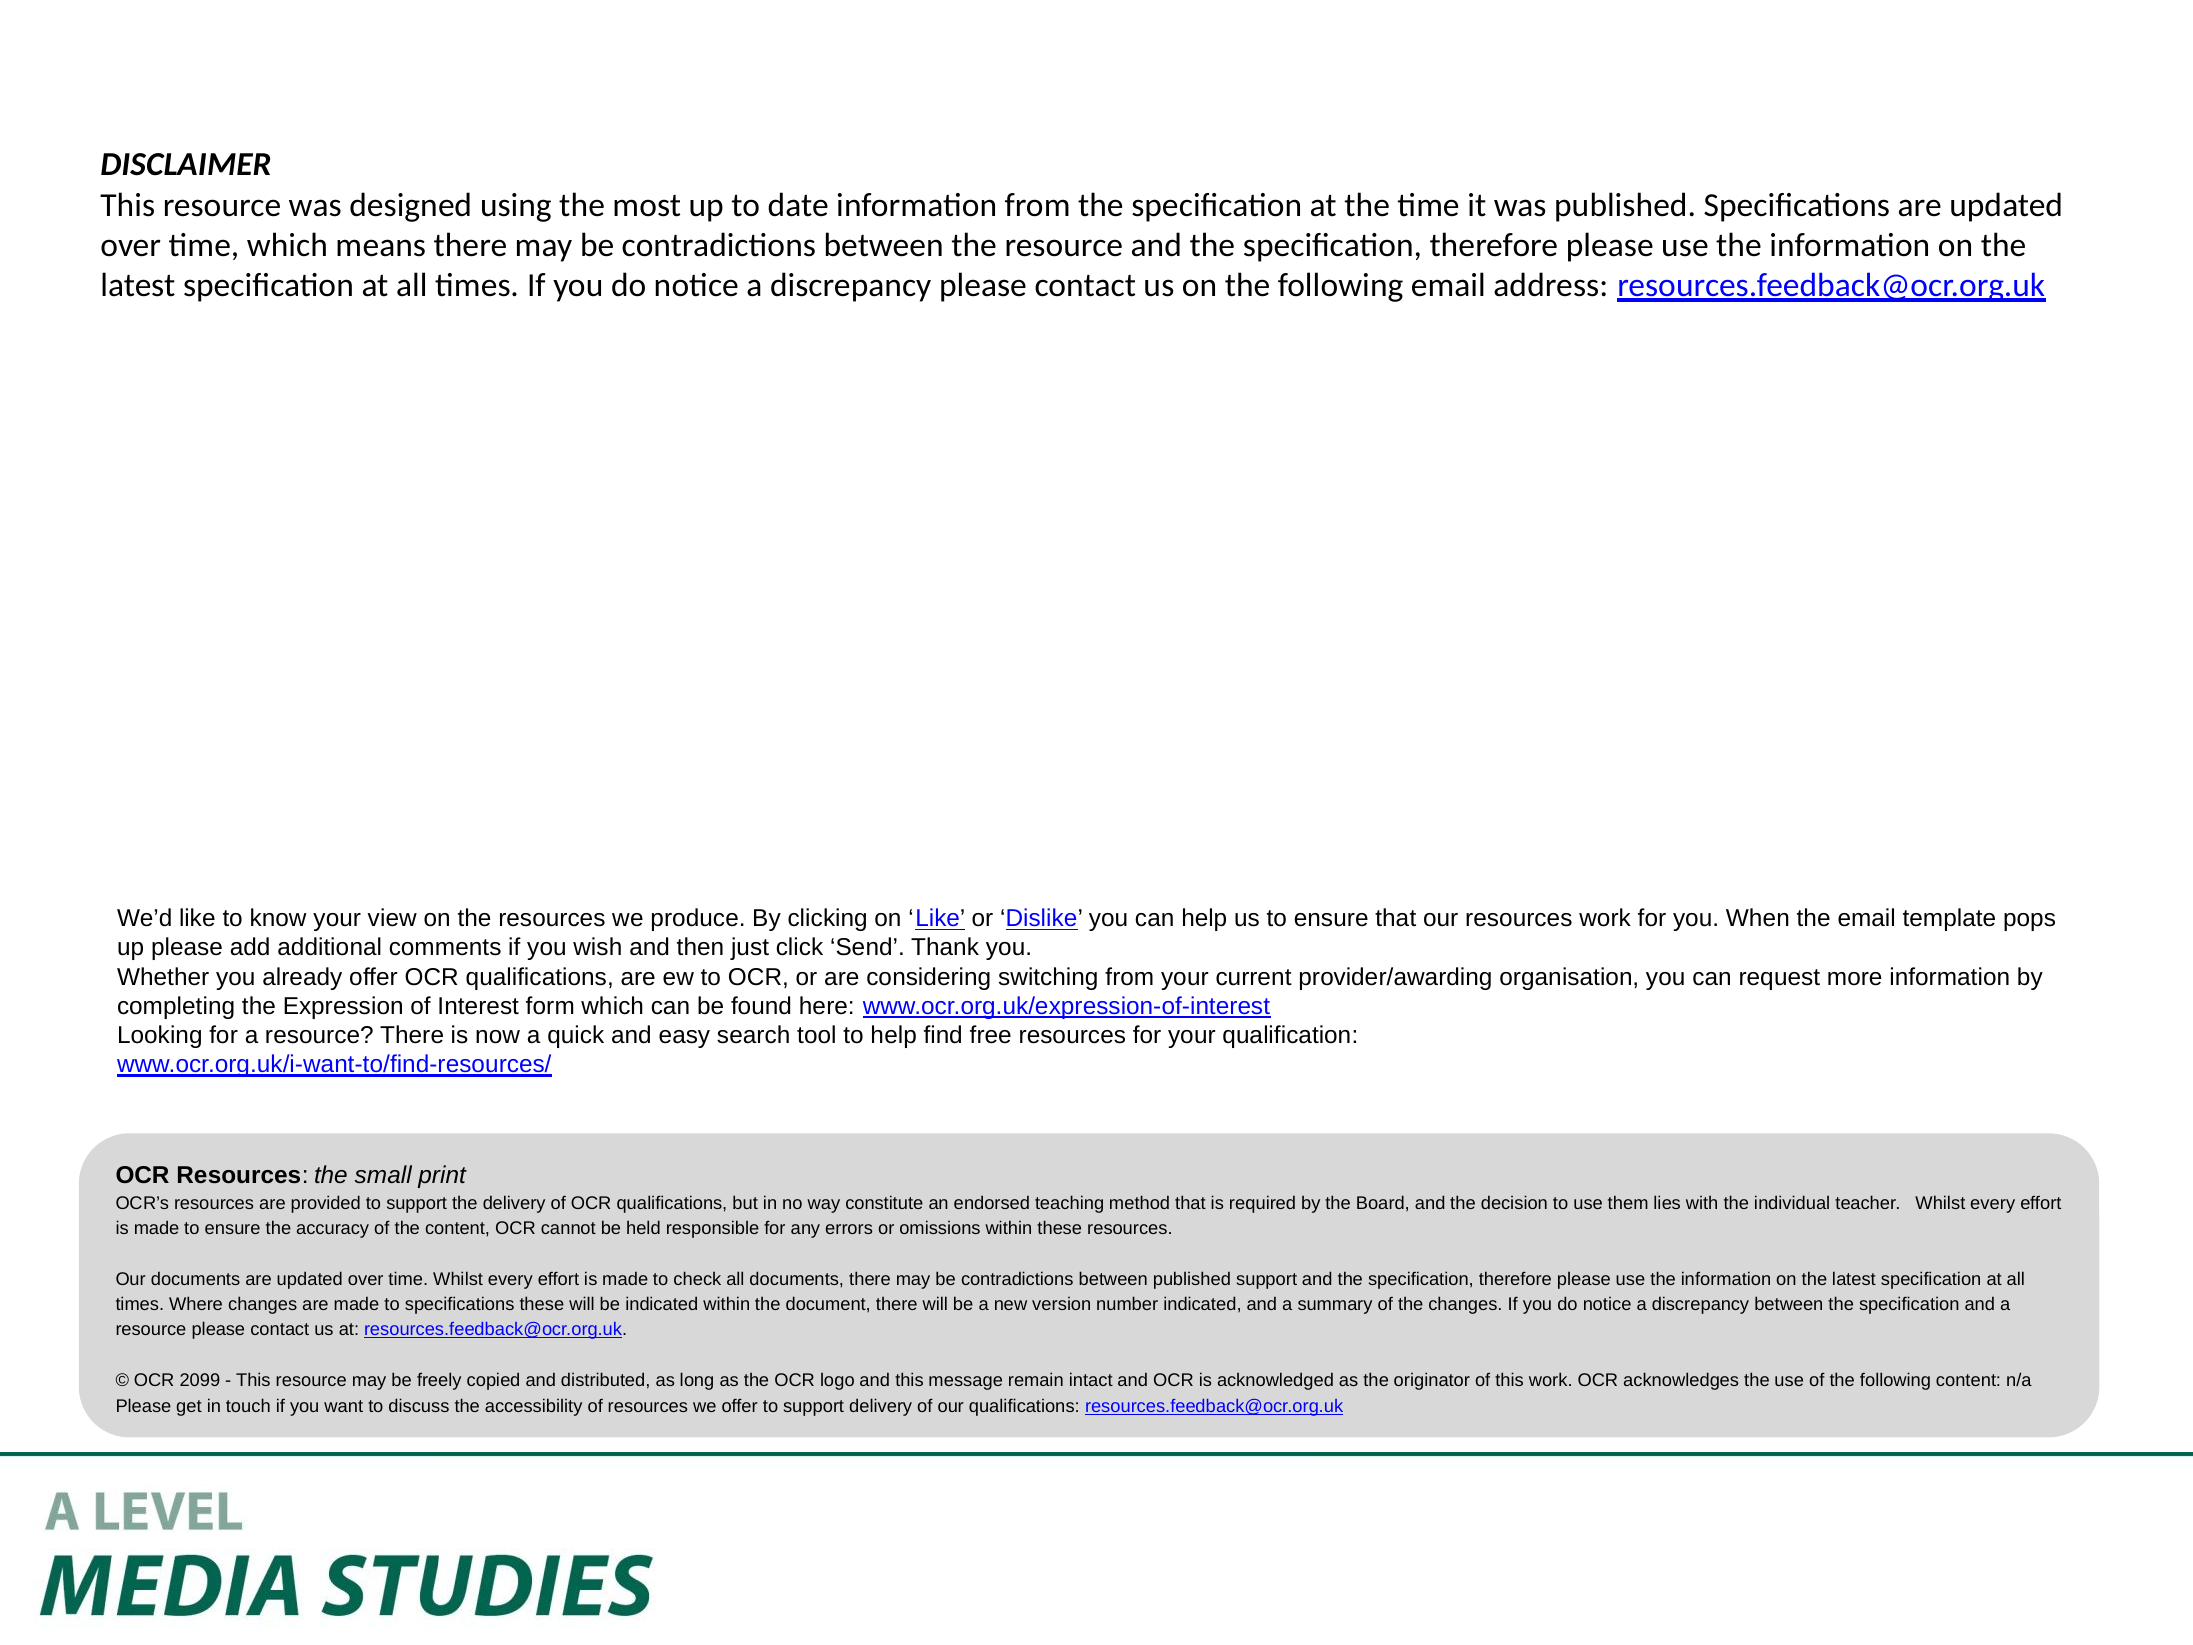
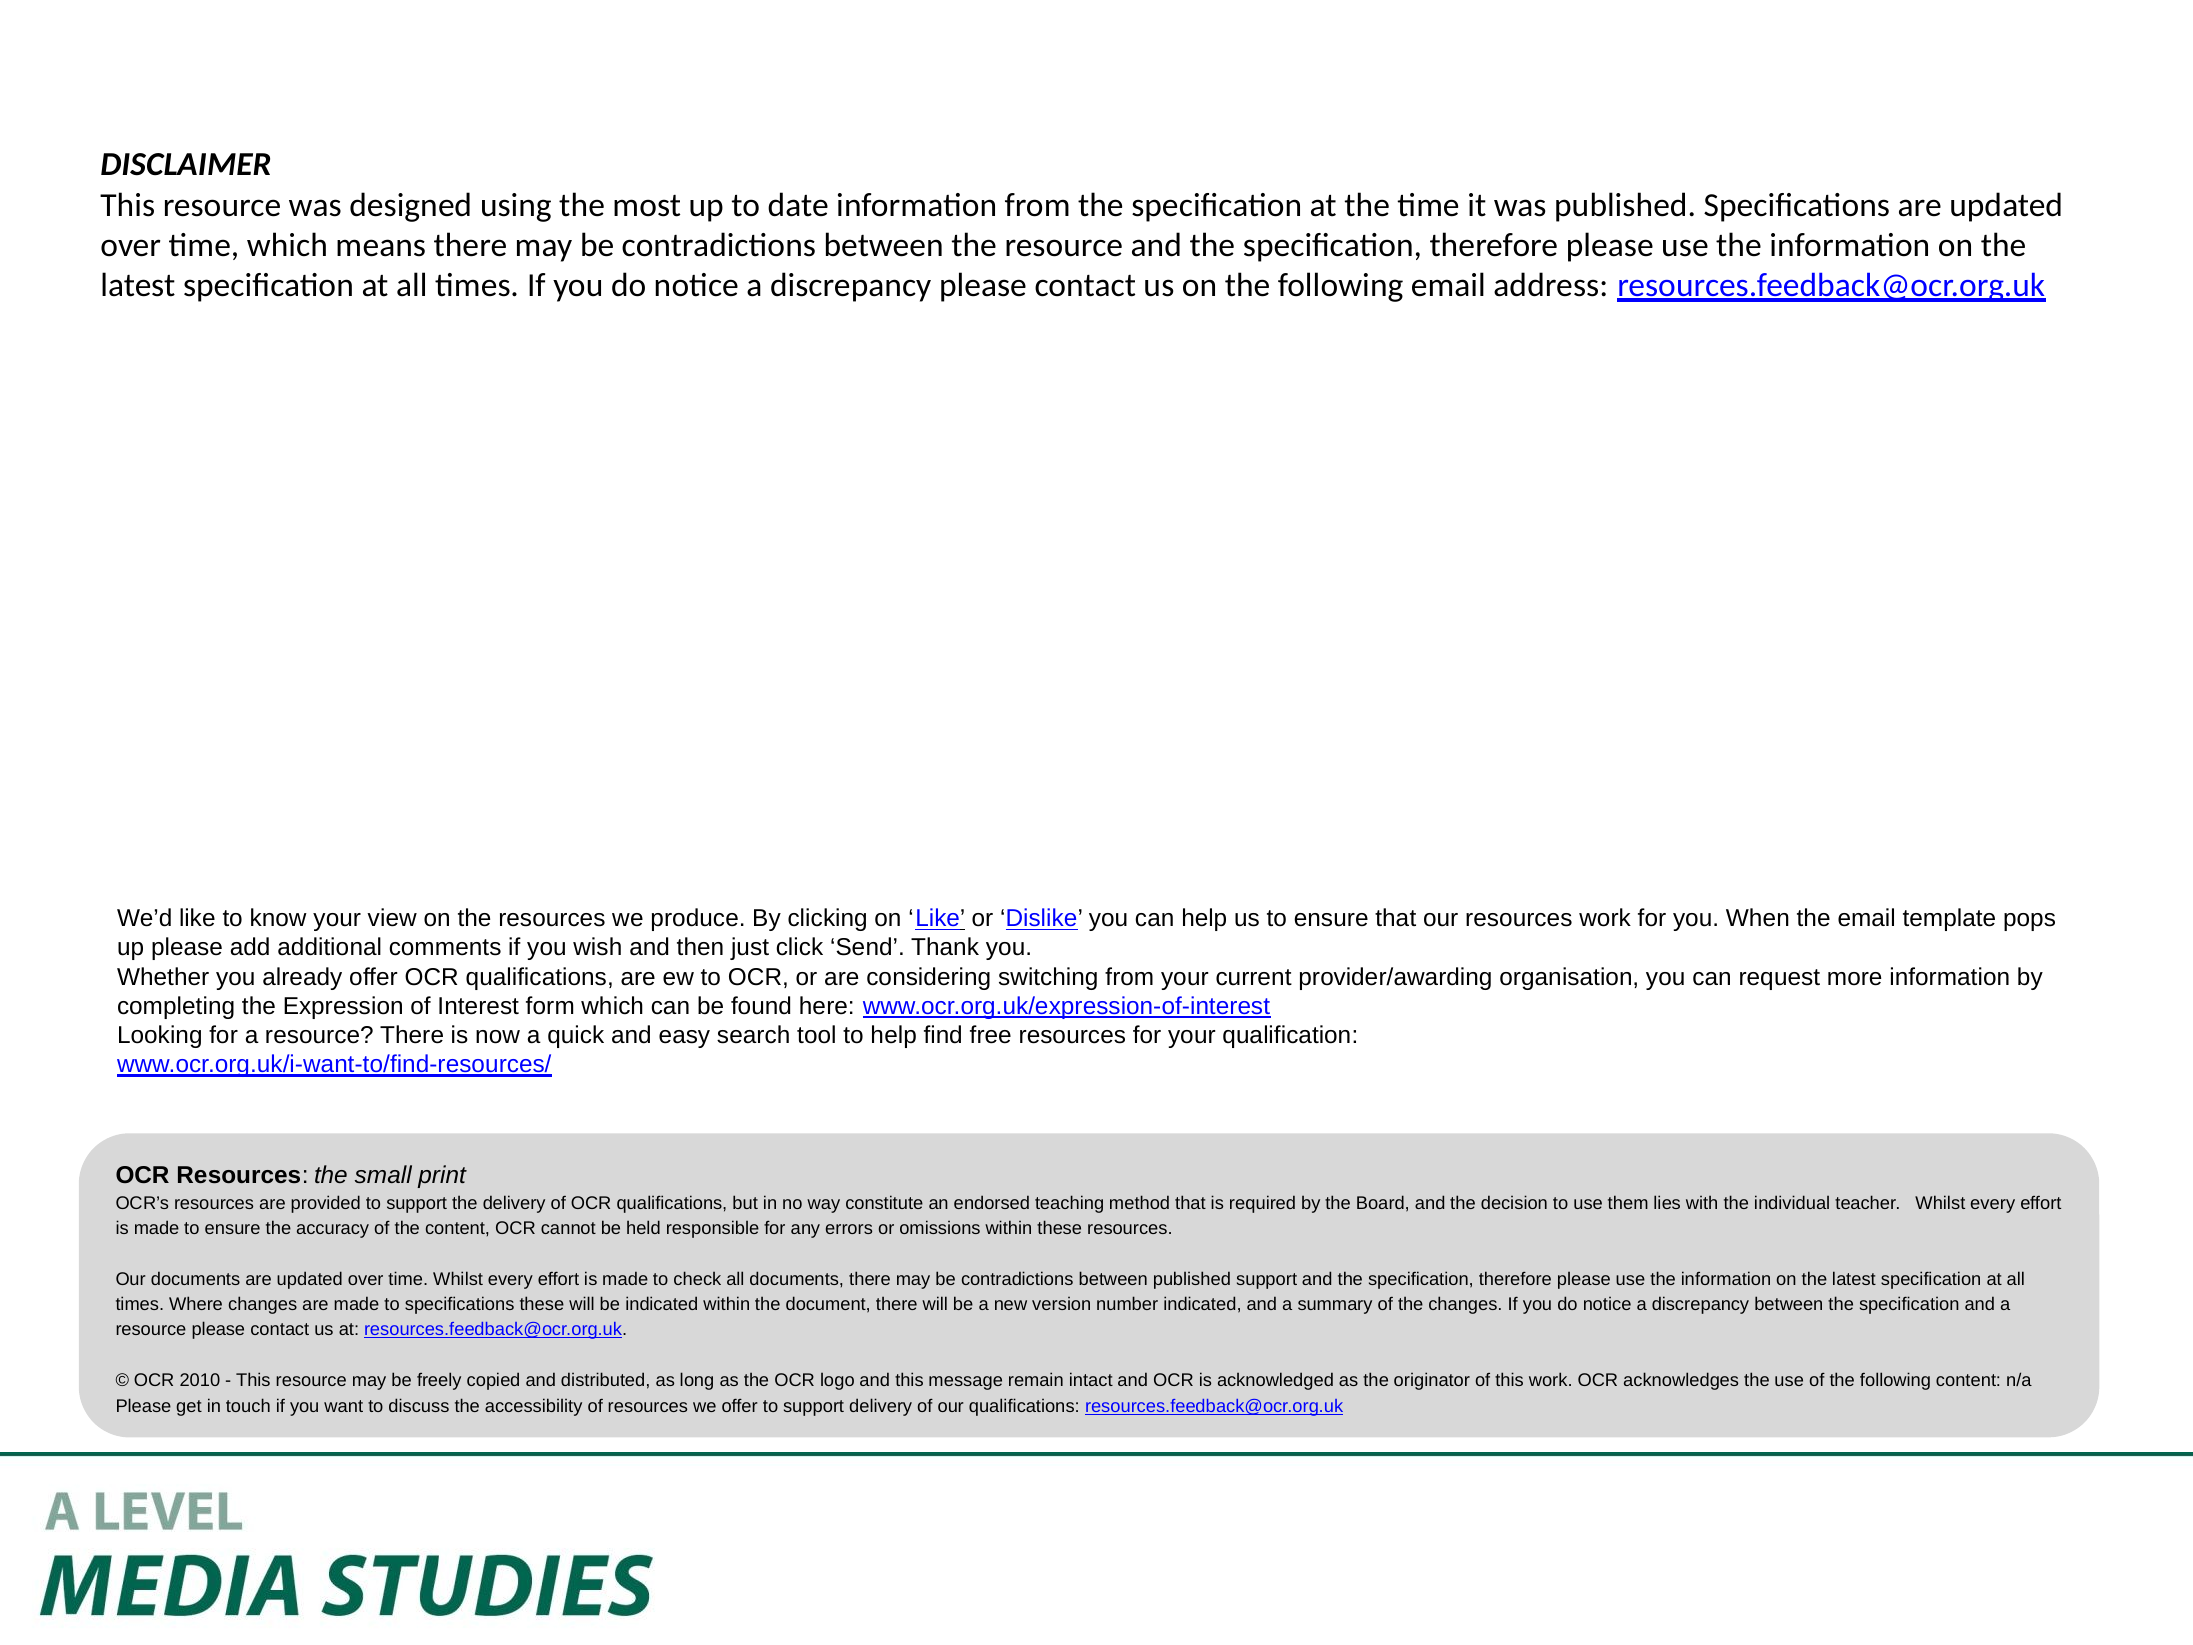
2099: 2099 -> 2010 (200, 1380)
